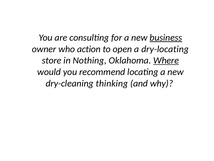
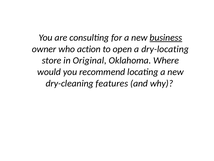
Nothing: Nothing -> Original (90, 60)
Where underline: present -> none (166, 60)
thinking: thinking -> features (112, 83)
